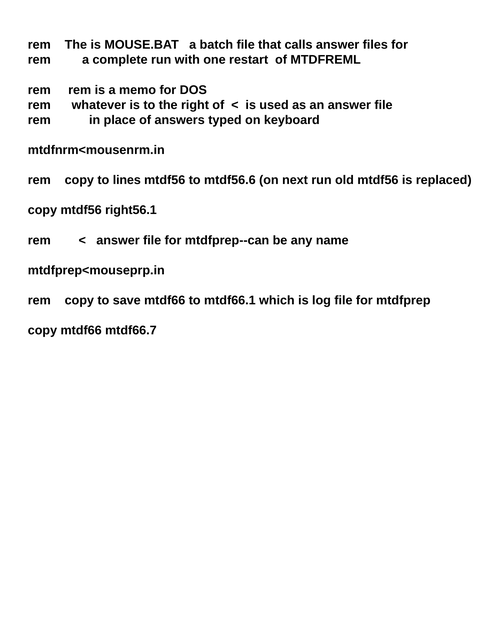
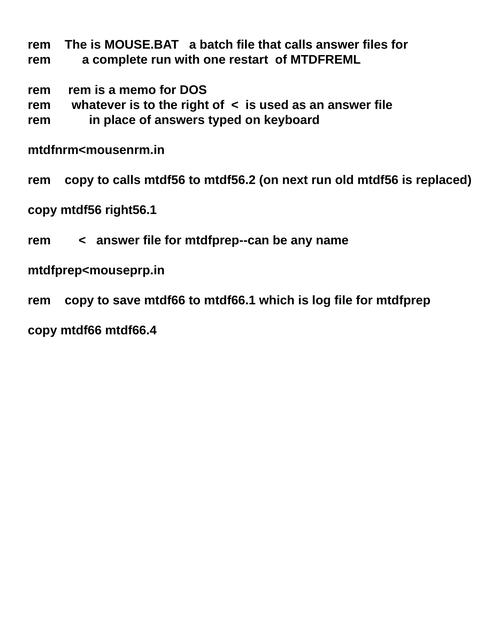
to lines: lines -> calls (127, 180)
mtdf56.6: mtdf56.6 -> mtdf56.2 (230, 180)
mtdf66.7: mtdf66.7 -> mtdf66.4 (131, 330)
